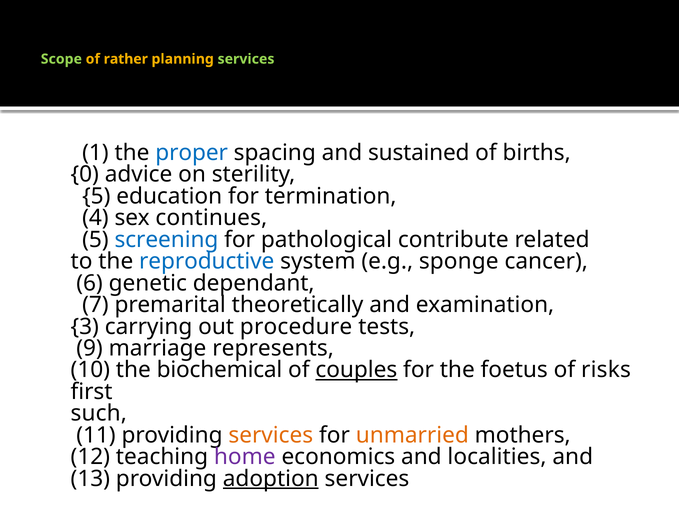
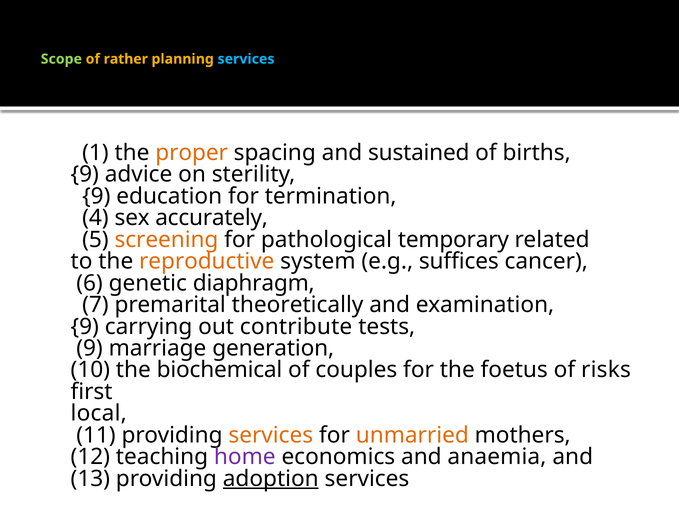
services colour: light green -> light blue (246, 59)
proper colour: blue -> orange (192, 153)
0: 0 -> 9 (85, 175)
5: 5 -> 9 (96, 196)
continues: continues -> accurately (212, 218)
screening colour: blue -> orange (166, 240)
contribute: contribute -> temporary (453, 240)
reproductive colour: blue -> orange (207, 262)
sponge: sponge -> suffices (459, 262)
dependant: dependant -> diaphragm (254, 283)
3: 3 -> 9 (85, 327)
procedure: procedure -> contribute (296, 327)
represents: represents -> generation (273, 348)
couples underline: present -> none (356, 370)
such: such -> local (99, 414)
localities: localities -> anaemia (497, 457)
